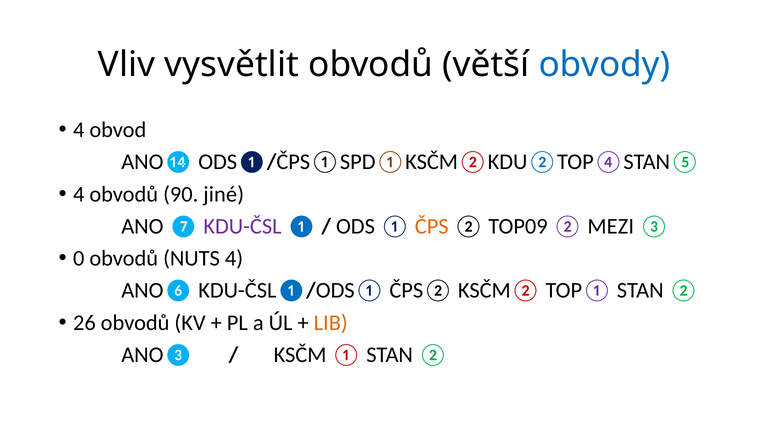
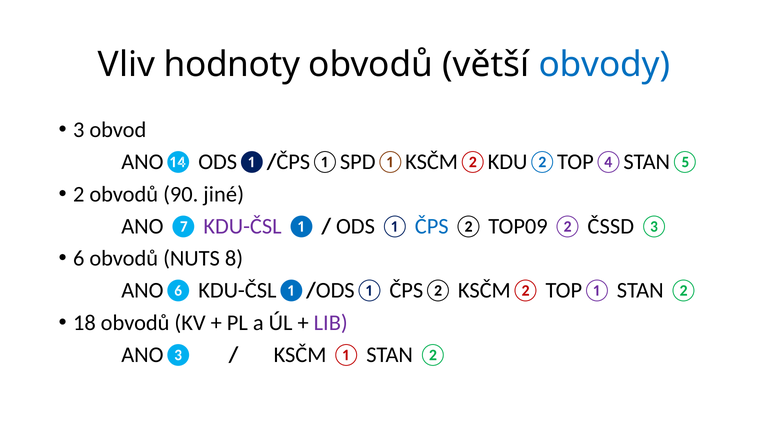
vysvětlit: vysvětlit -> hodnoty (232, 65)
4: 4 -> 3 (79, 130)
4: 4 -> 2 (79, 194)
ČPS colour: orange -> blue (432, 227)
MEZI: MEZI -> ČSSD (611, 227)
0: 0 -> 6 (79, 259)
NUTS 4: 4 -> 8 (234, 259)
26: 26 -> 18 (84, 323)
LIB colour: orange -> purple (331, 323)
